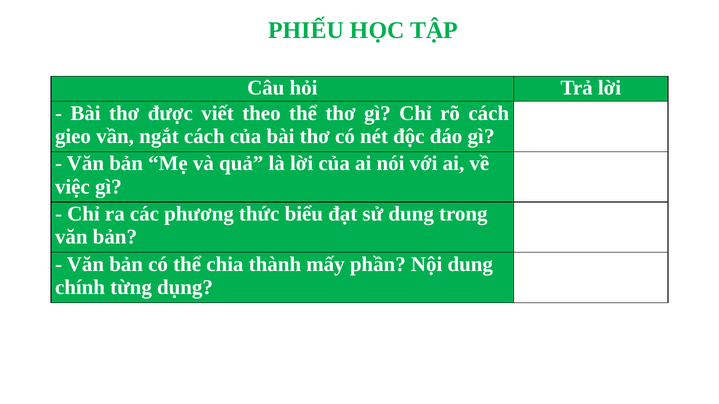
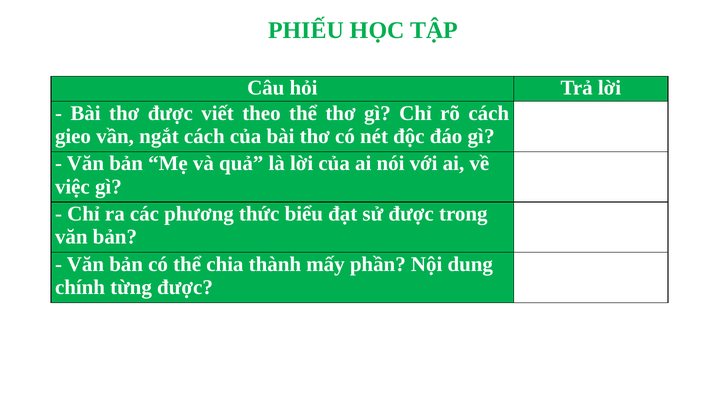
sử dung: dung -> được (411, 214)
từng dụng: dụng -> được (185, 288)
